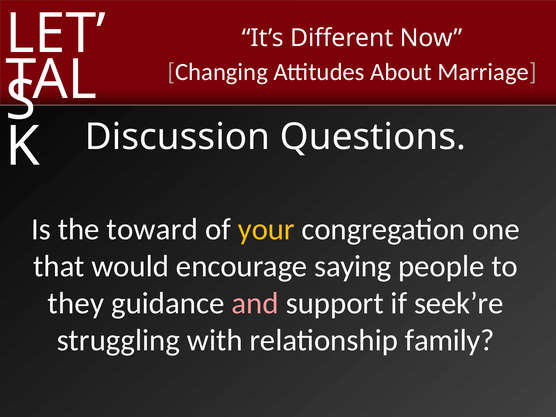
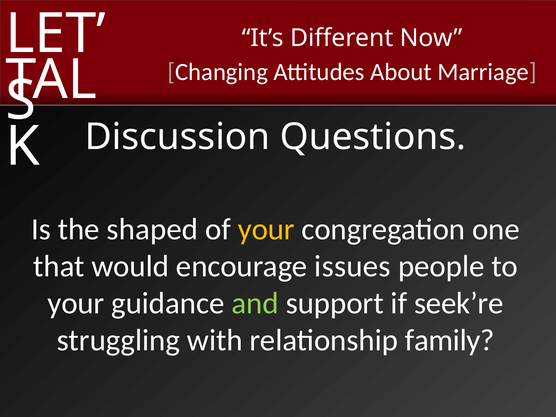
toward: toward -> shaped (152, 229)
saying: saying -> issues (353, 266)
they: they -> your (76, 303)
and colour: pink -> light green (255, 303)
